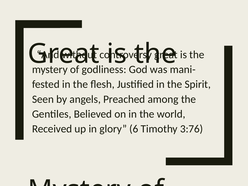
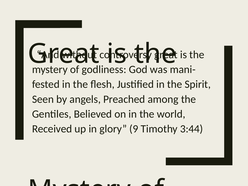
6: 6 -> 9 (134, 129)
3:76: 3:76 -> 3:44 (192, 129)
